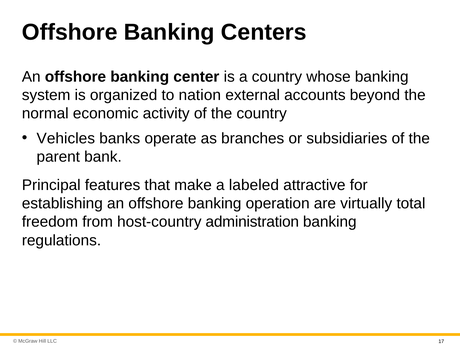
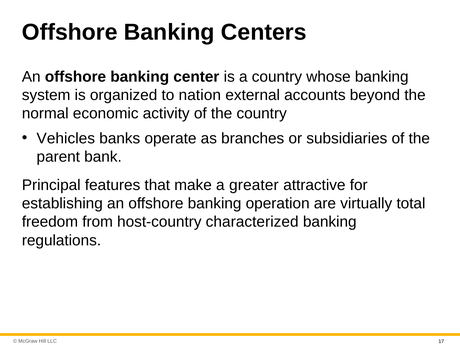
labeled: labeled -> greater (254, 185)
administration: administration -> characterized (252, 222)
